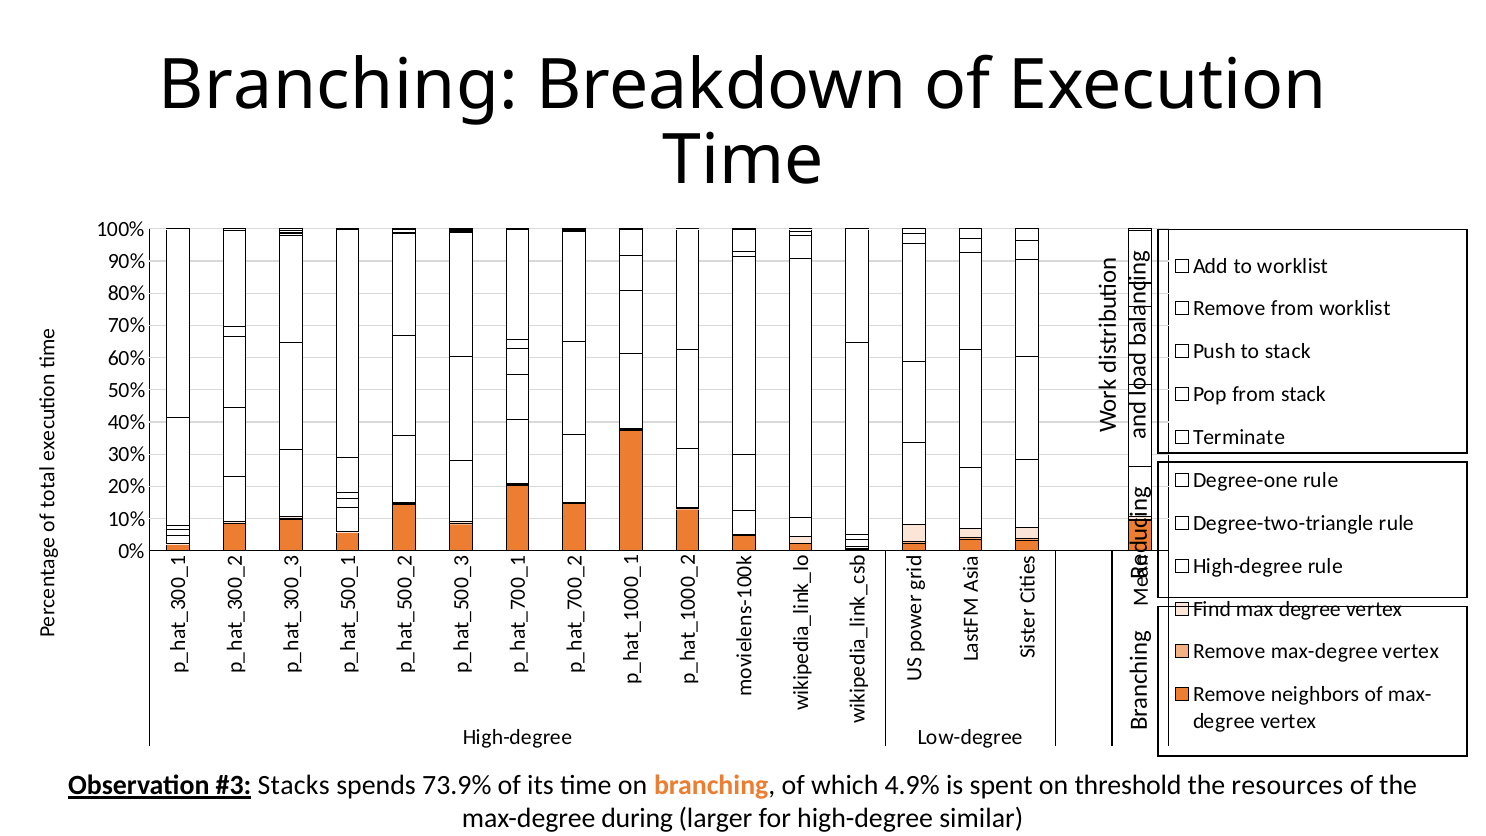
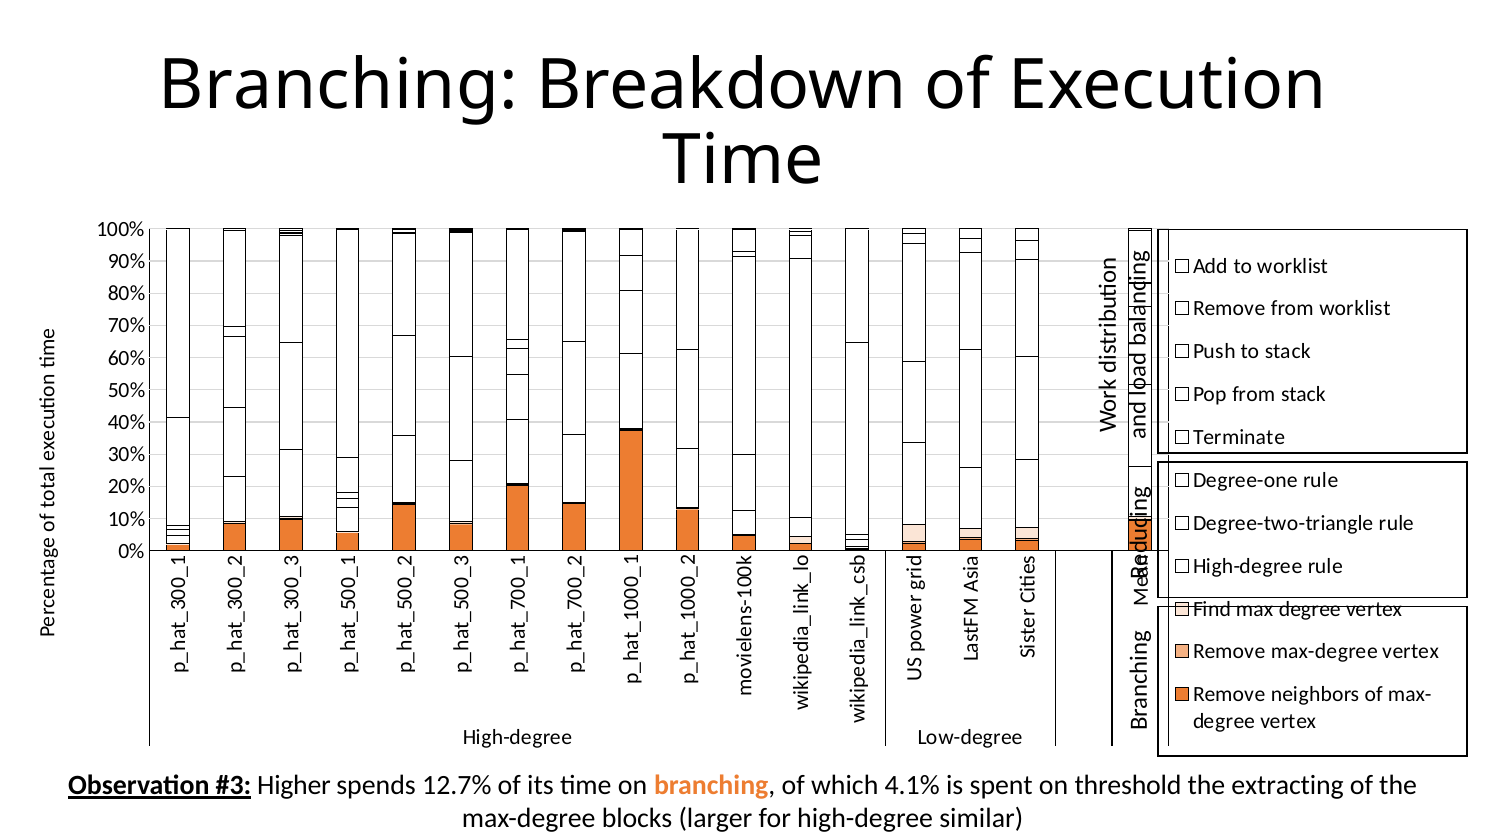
Stacks: Stacks -> Higher (294, 785)
73.9%: 73.9% -> 12.7% (457, 785)
4.9%: 4.9% -> 4.1% (912, 785)
resources: resources -> extracting (1288, 785)
during: during -> blocks (637, 818)
